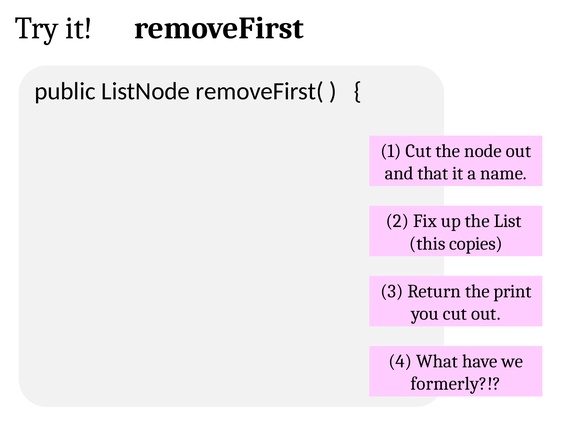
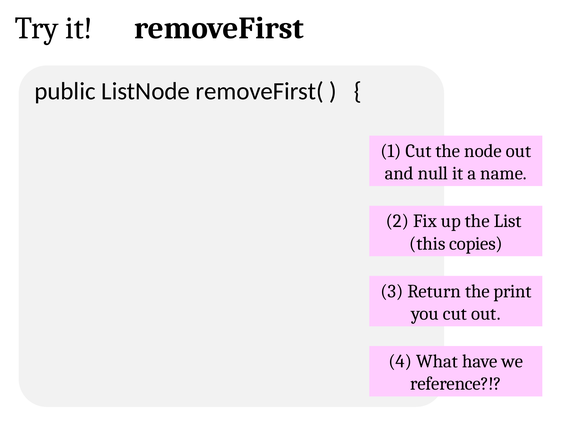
that: that -> null (433, 173)
formerly: formerly -> reference (456, 384)
